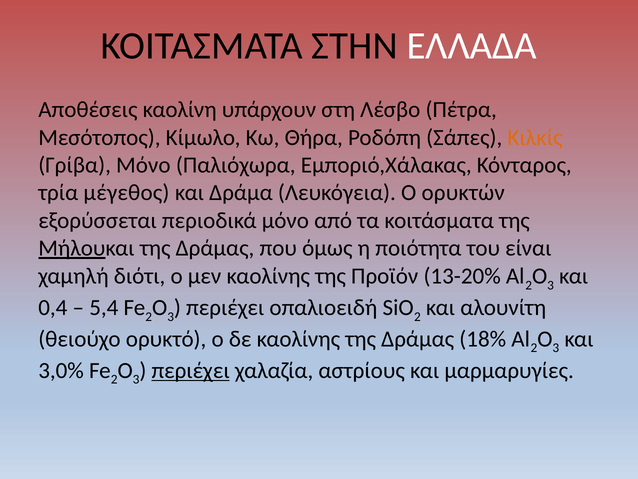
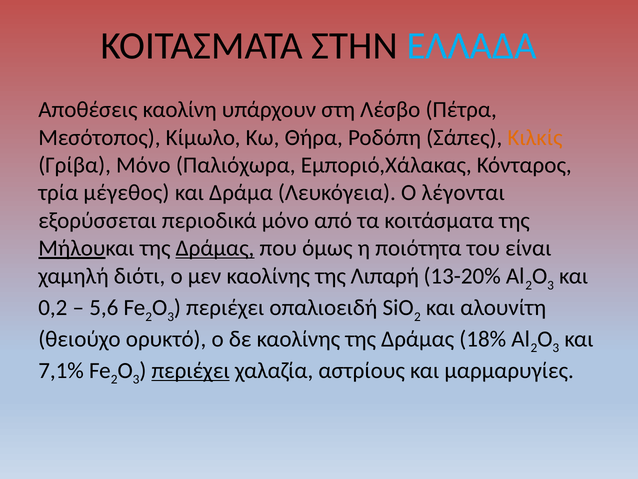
ΕΛΛΑΔΑ colour: white -> light blue (472, 46)
ορυκτών: ορυκτών -> λέγονται (463, 193)
Δράμας underline: none -> present (215, 248)
Προϊόν: Προϊόν -> Λιπαρή (385, 276)
0,4: 0,4 -> 0,2 (53, 307)
5,4: 5,4 -> 5,6 (104, 307)
3,0%: 3,0% -> 7,1% (61, 370)
